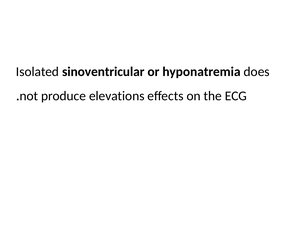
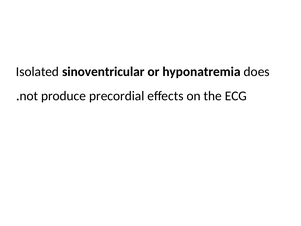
elevations: elevations -> precordial (117, 96)
